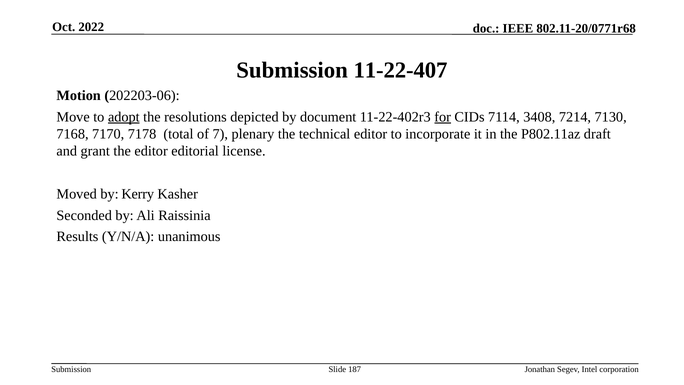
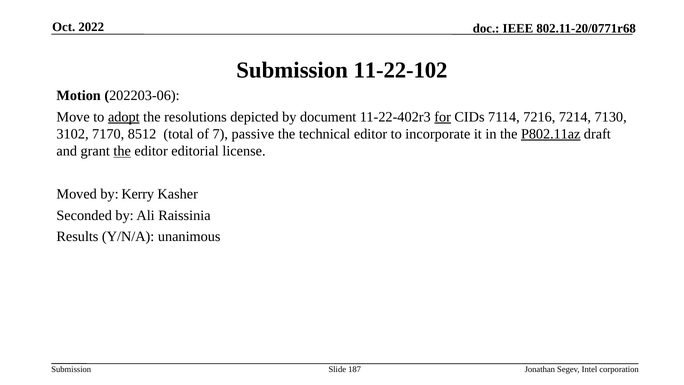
11-22-407: 11-22-407 -> 11-22-102 (400, 70)
3408: 3408 -> 7216 (539, 117)
7168: 7168 -> 3102 (73, 134)
7178: 7178 -> 8512 (142, 134)
plenary: plenary -> passive (253, 134)
P802.11az underline: none -> present (551, 134)
the underline: none -> present (122, 151)
